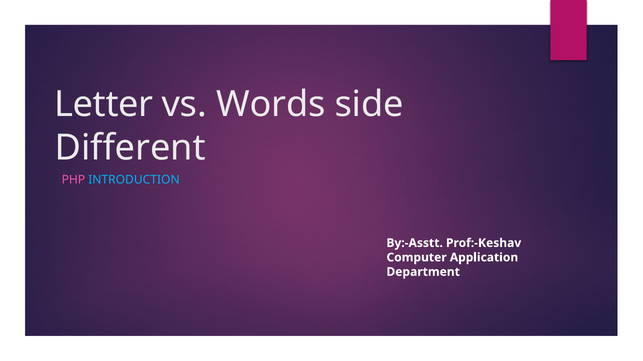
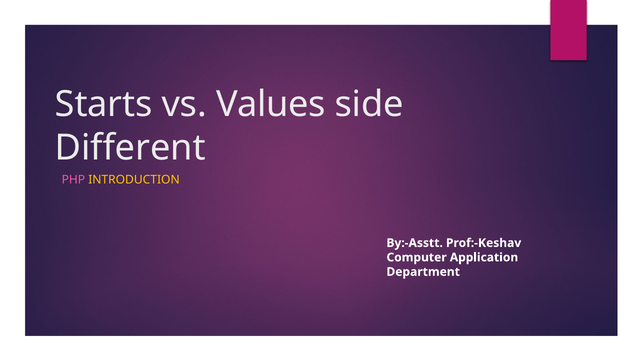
Letter: Letter -> Starts (104, 105)
Words: Words -> Values (271, 105)
INTRODUCTION colour: light blue -> yellow (134, 180)
